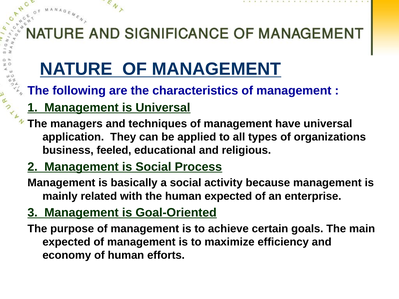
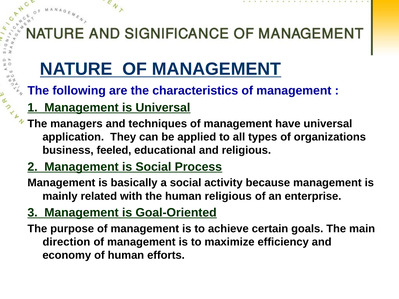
human expected: expected -> religious (228, 196)
expected: expected -> direction (66, 242)
